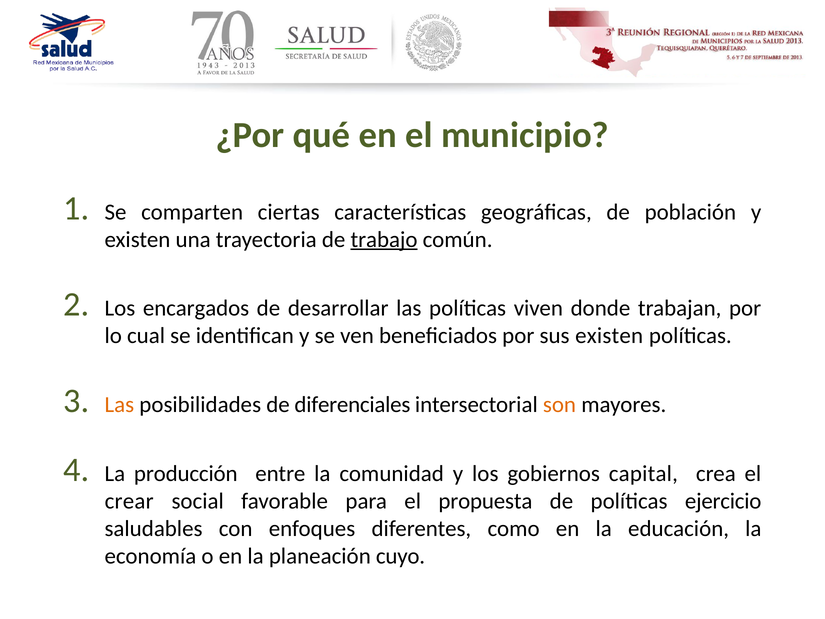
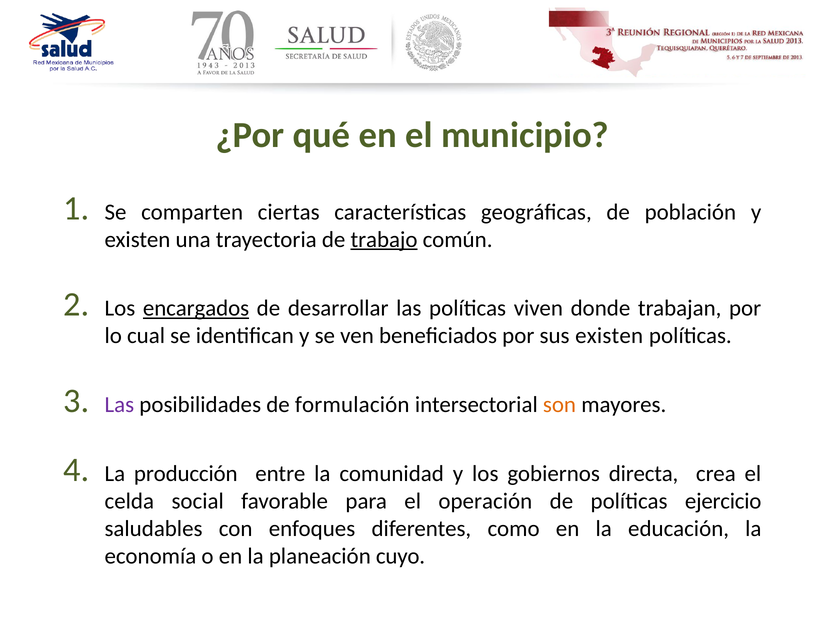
encargados underline: none -> present (196, 308)
Las colour: orange -> purple (119, 404)
diferenciales: diferenciales -> formulación (352, 404)
capital: capital -> directa (644, 473)
crear: crear -> celda (129, 501)
propuesta: propuesta -> operación (485, 501)
